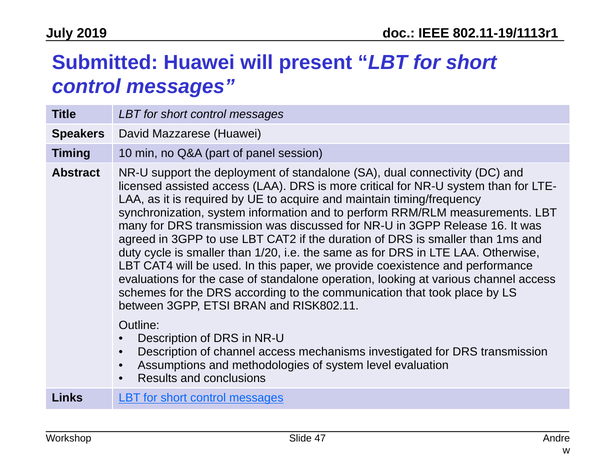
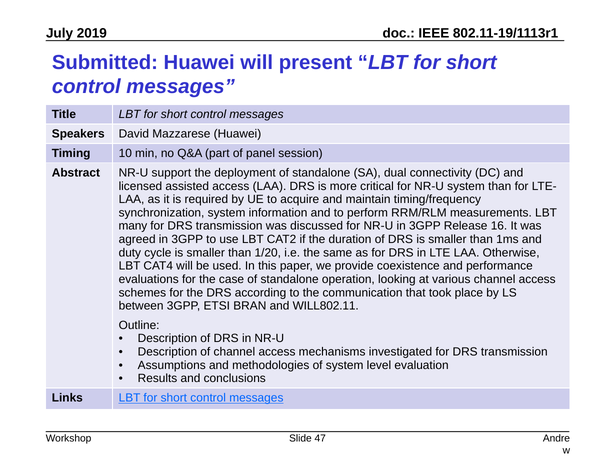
RISK802.11: RISK802.11 -> WILL802.11 (326, 306)
